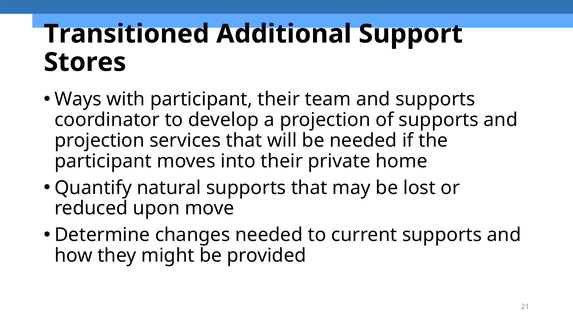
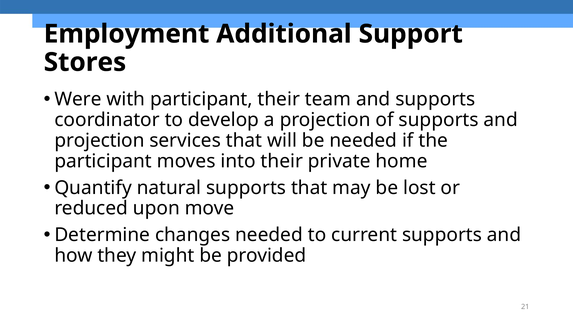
Transitioned: Transitioned -> Employment (127, 34)
Ways: Ways -> Were (78, 99)
